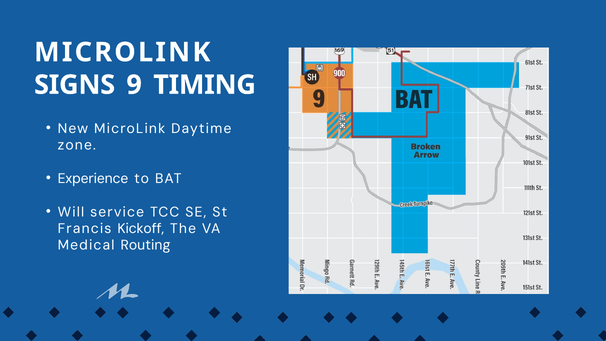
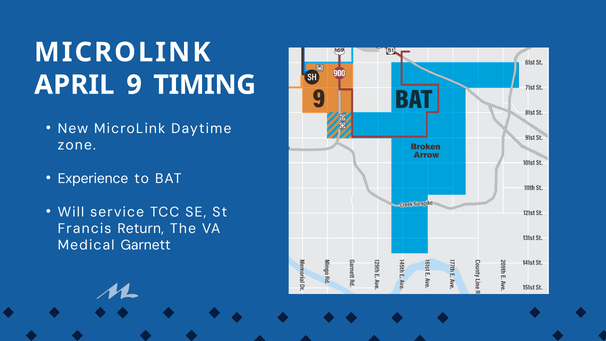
SIGNS: SIGNS -> APRIL (74, 85)
Kickoff: Kickoff -> Return (141, 229)
Routing: Routing -> Garnett (146, 245)
